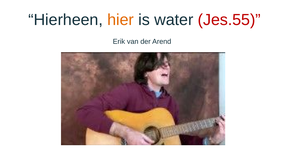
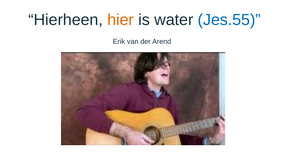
Jes.55 colour: red -> blue (229, 20)
